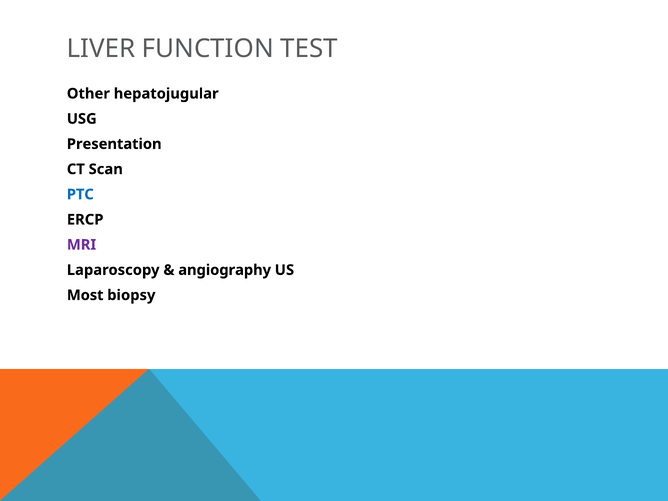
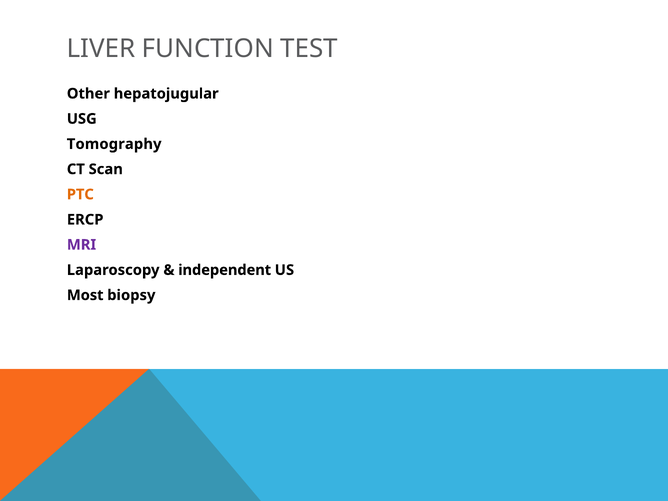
Presentation: Presentation -> Tomography (114, 144)
PTC colour: blue -> orange (80, 194)
angiography: angiography -> independent (225, 270)
